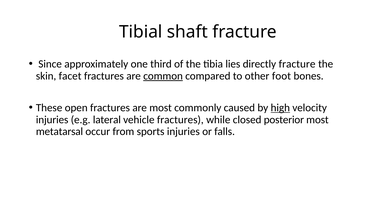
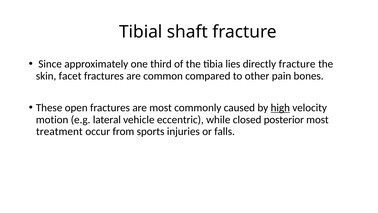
common underline: present -> none (163, 76)
foot: foot -> pain (282, 76)
injuries: injuries -> motion (52, 119)
vehicle fractures: fractures -> eccentric (180, 119)
metatarsal: metatarsal -> treatment (59, 131)
